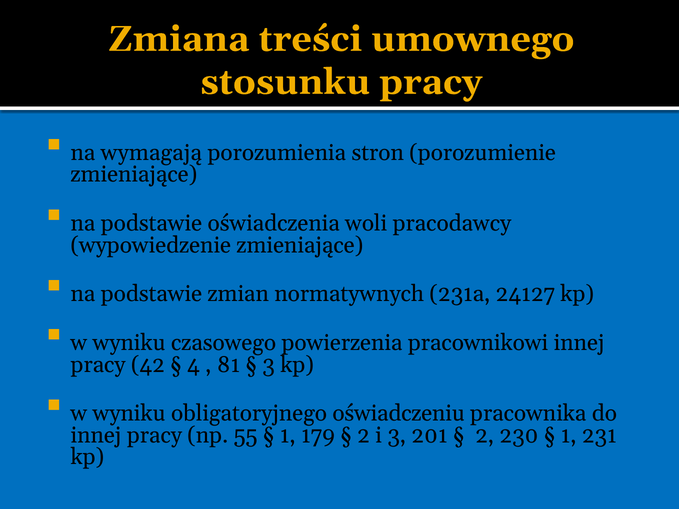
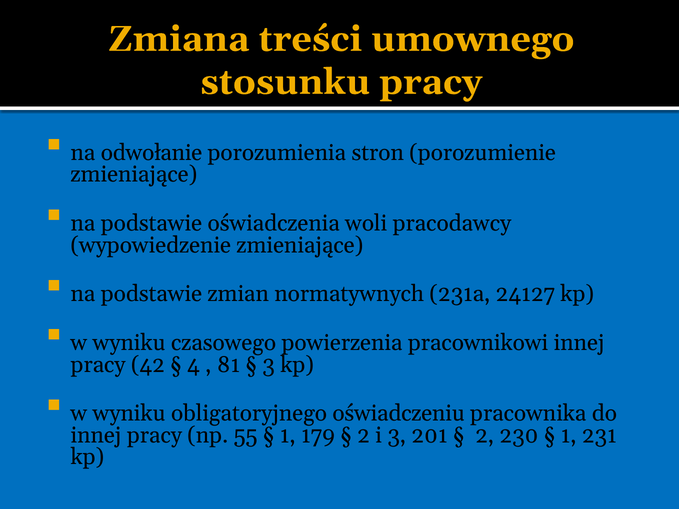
wymagają: wymagają -> odwołanie (152, 153)
